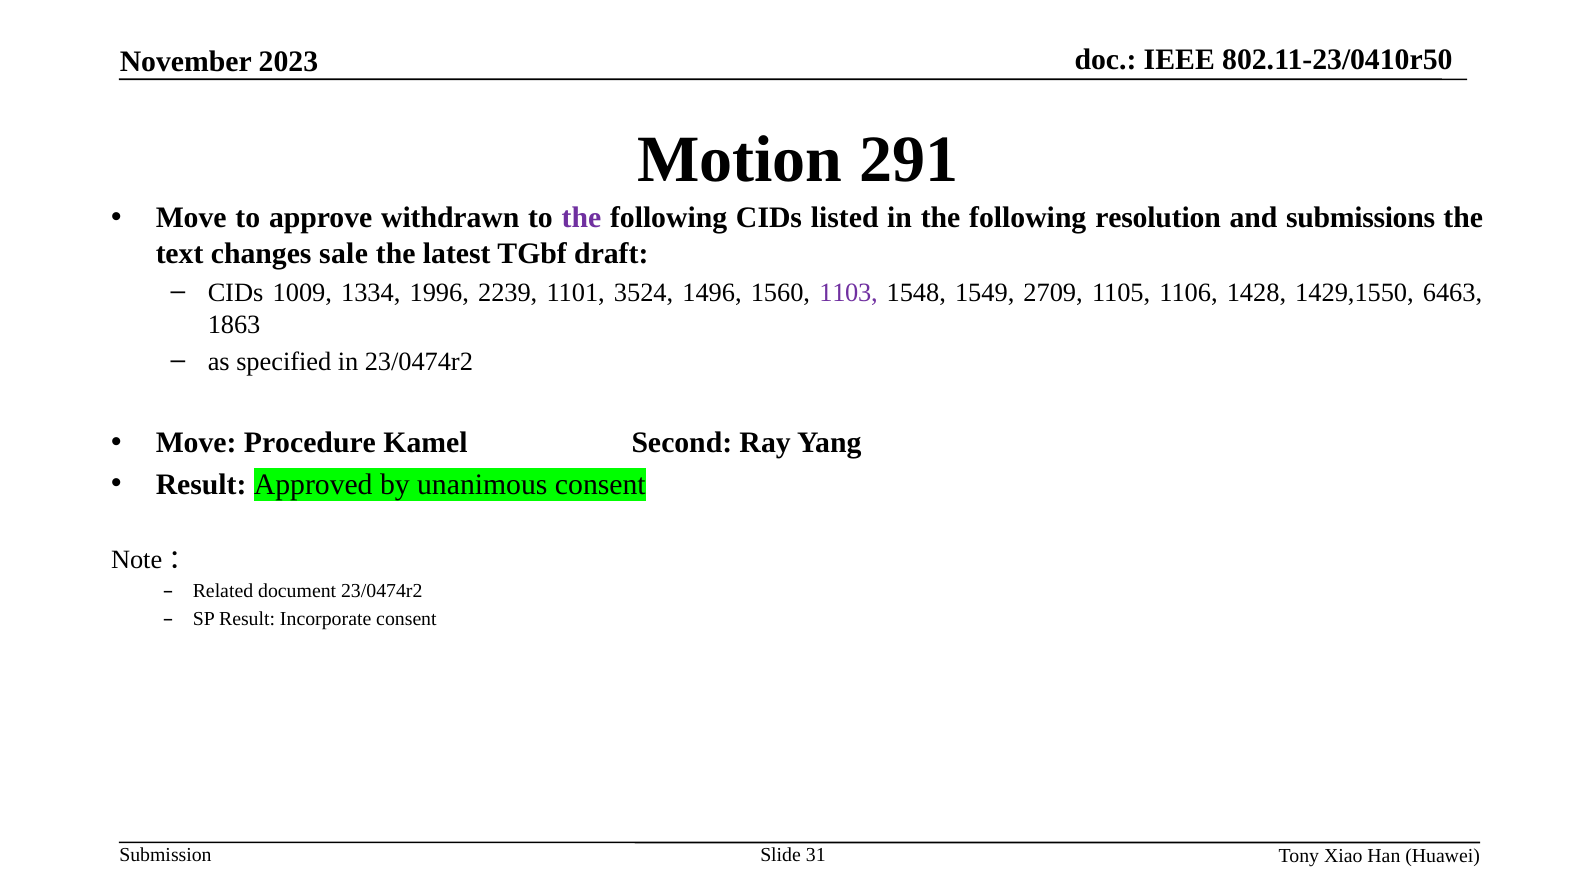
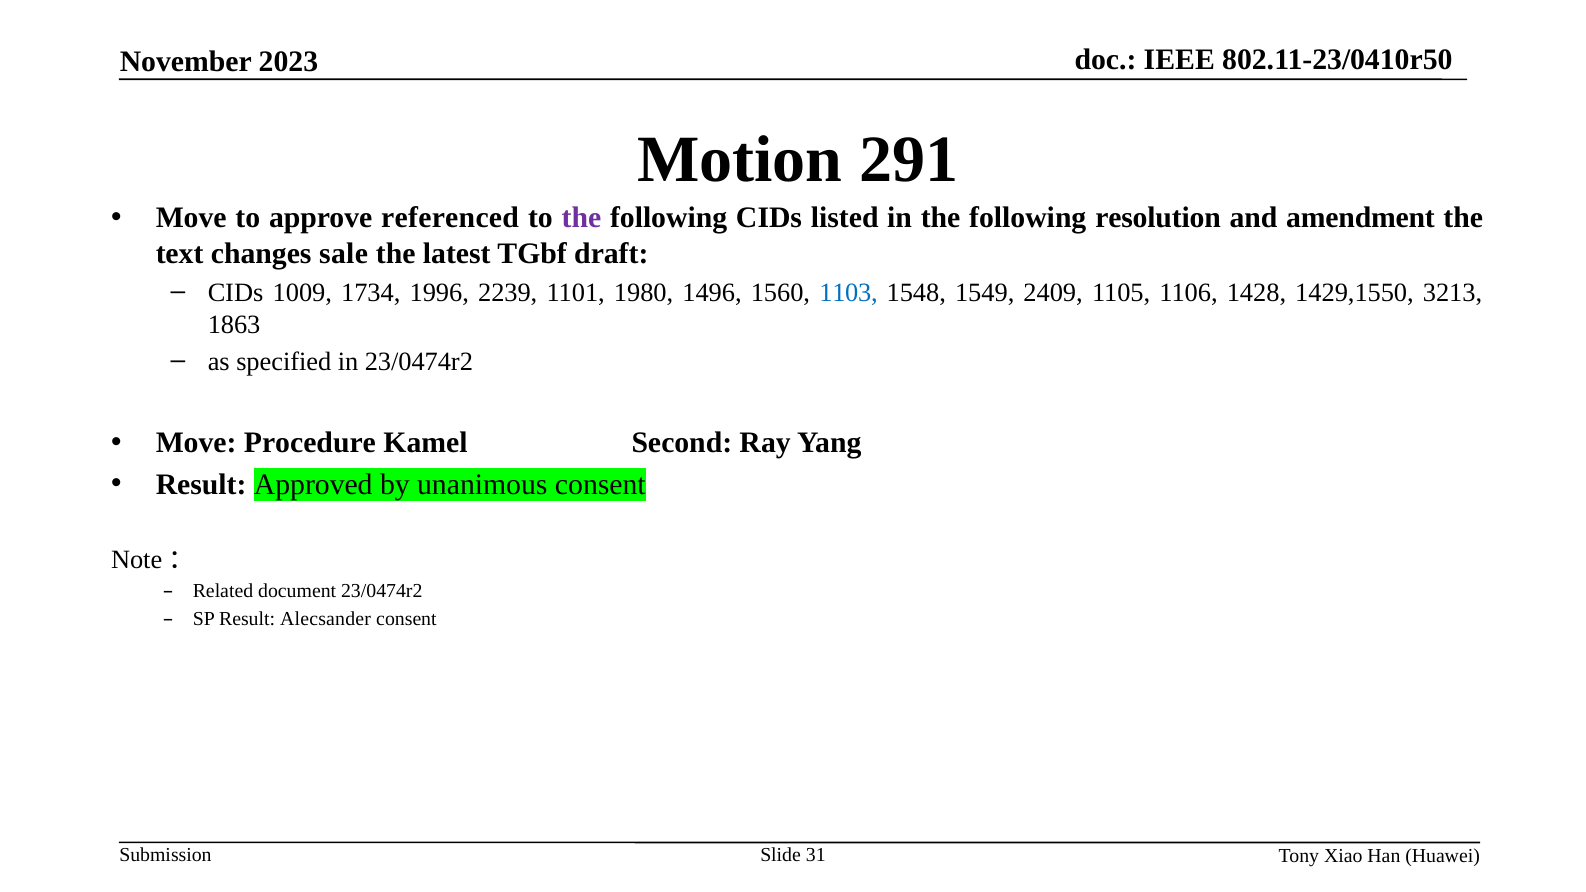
withdrawn: withdrawn -> referenced (450, 218)
submissions: submissions -> amendment (1361, 218)
1334: 1334 -> 1734 (371, 293)
3524: 3524 -> 1980 (644, 293)
1103 colour: purple -> blue (849, 293)
2709: 2709 -> 2409 (1053, 293)
6463: 6463 -> 3213 (1452, 293)
Incorporate: Incorporate -> Alecsander (326, 619)
